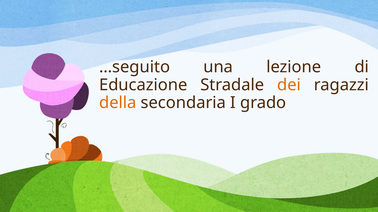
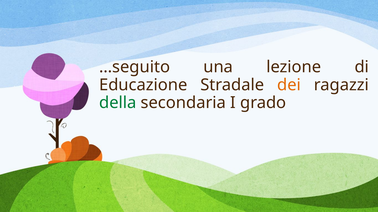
della colour: orange -> green (118, 103)
